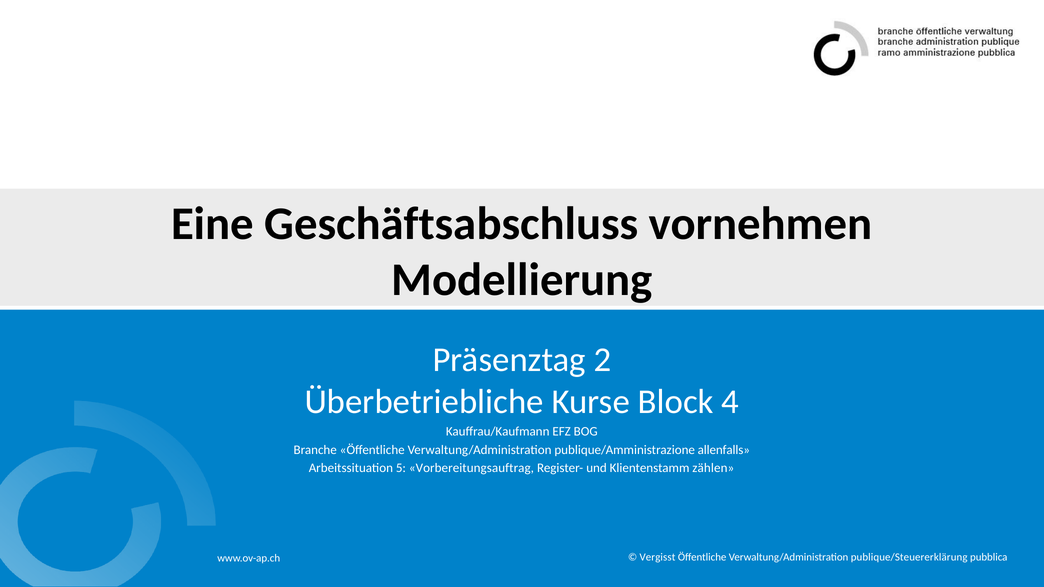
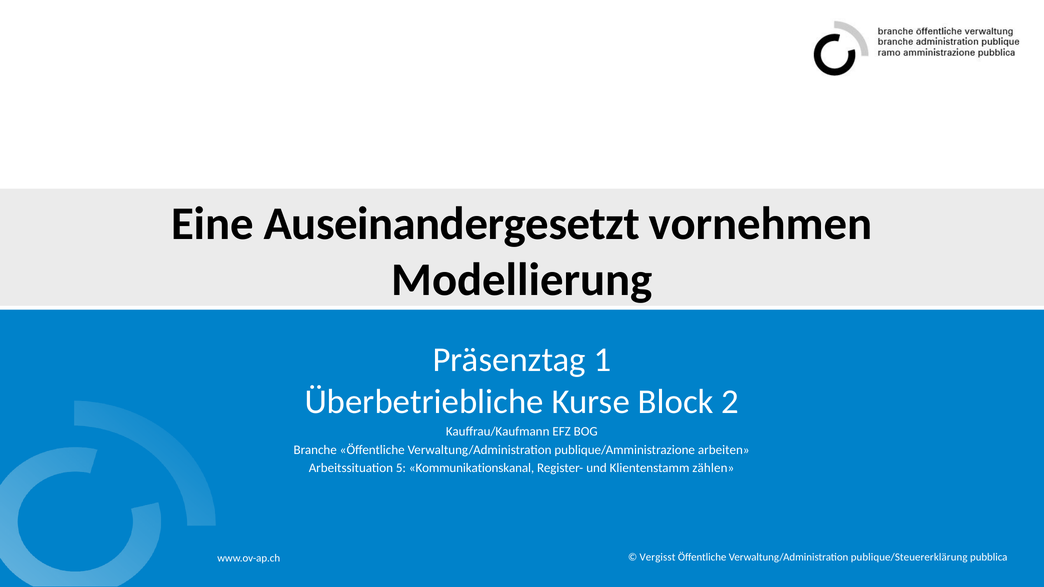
Geschäftsabschluss: Geschäftsabschluss -> Auseinandergesetzt (452, 224)
2: 2 -> 1 (602, 360)
4: 4 -> 2 (730, 402)
allenfalls: allenfalls -> arbeiten (724, 450)
Vorbereitungsauftrag: Vorbereitungsauftrag -> Kommunikationskanal (472, 468)
